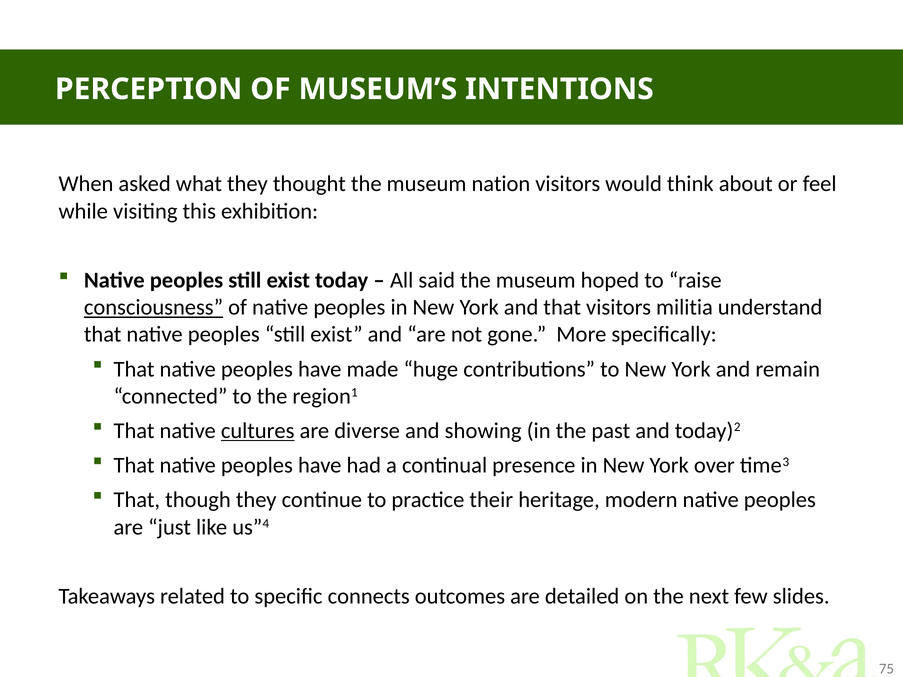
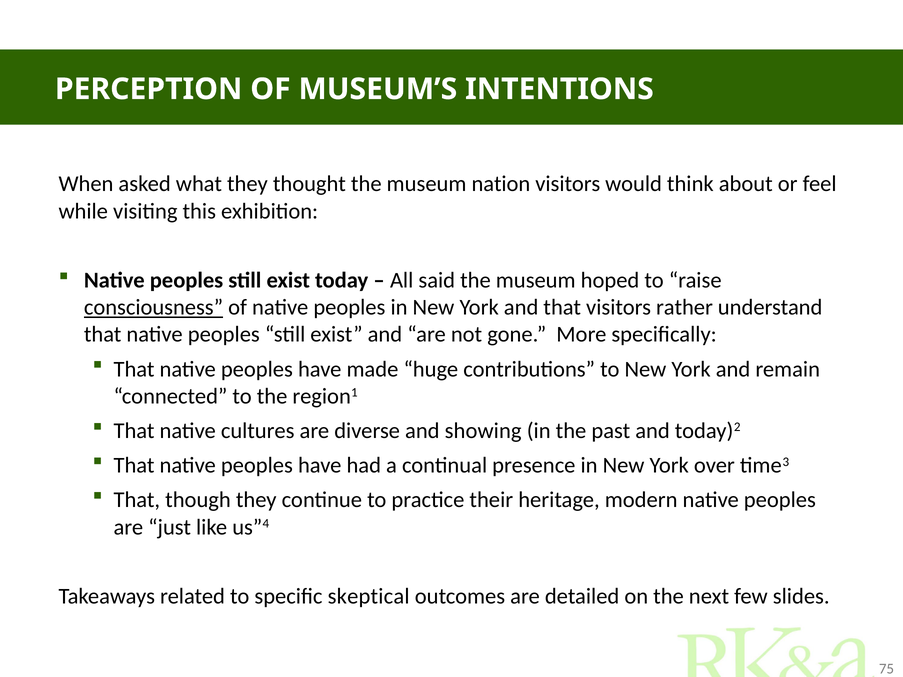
militia: militia -> rather (684, 307)
cultures underline: present -> none (258, 431)
connects: connects -> skeptical (369, 597)
